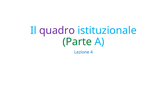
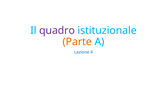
Parte colour: green -> orange (77, 42)
